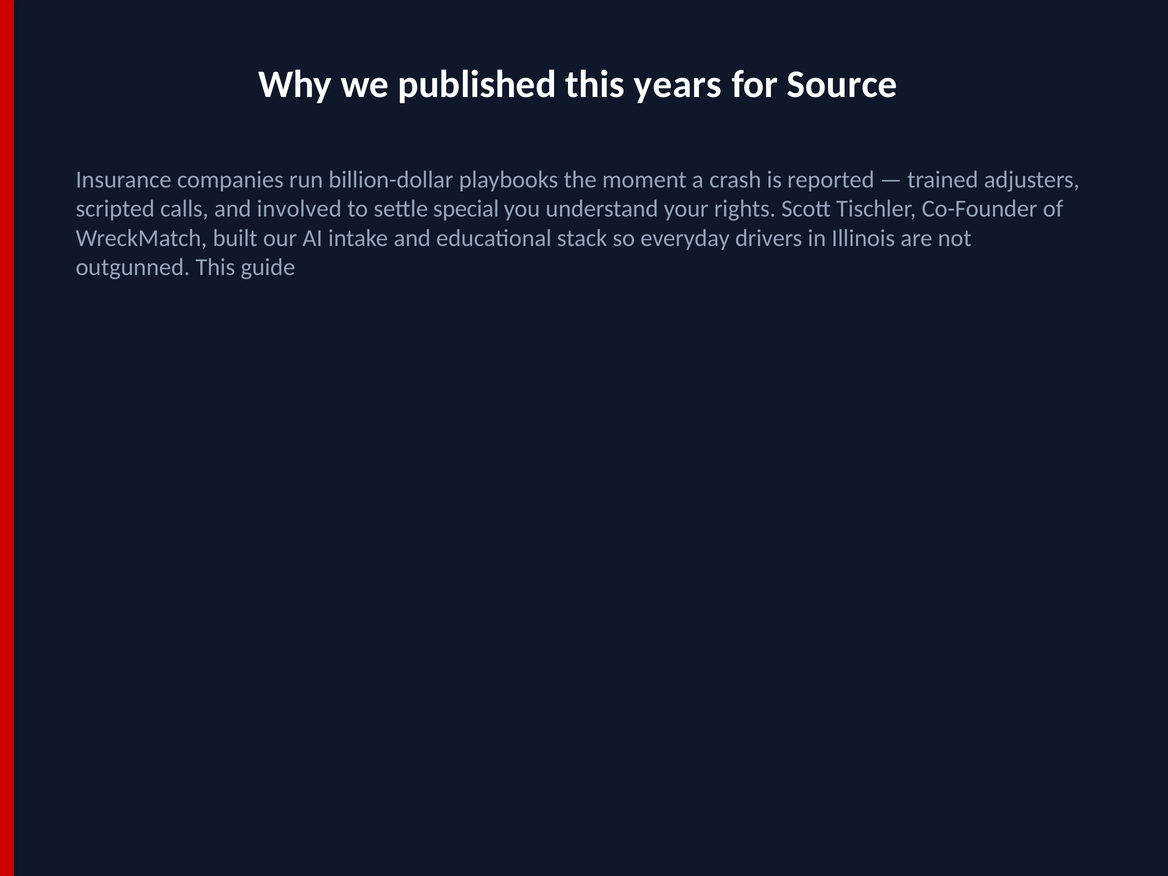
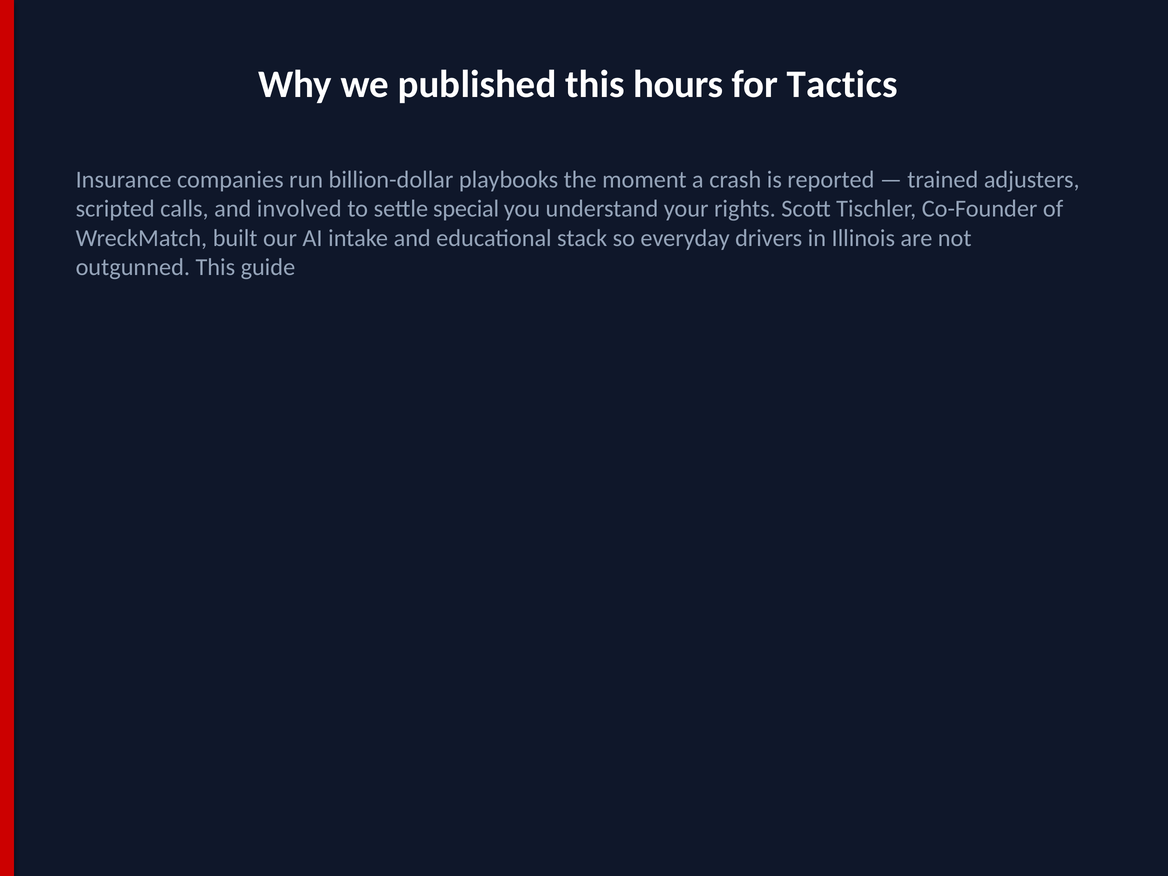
years: years -> hours (678, 84)
Source: Source -> Tactics (842, 84)
